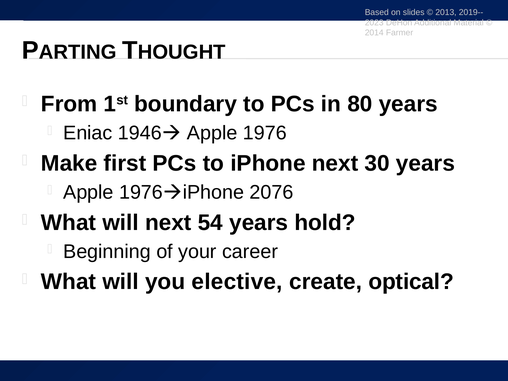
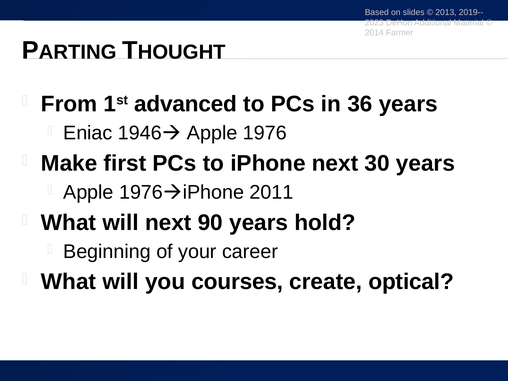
boundary: boundary -> advanced (186, 104)
80: 80 -> 36 (360, 104)
2076: 2076 -> 2011 (271, 192)
54: 54 -> 90 (210, 223)
elective: elective -> courses (237, 282)
